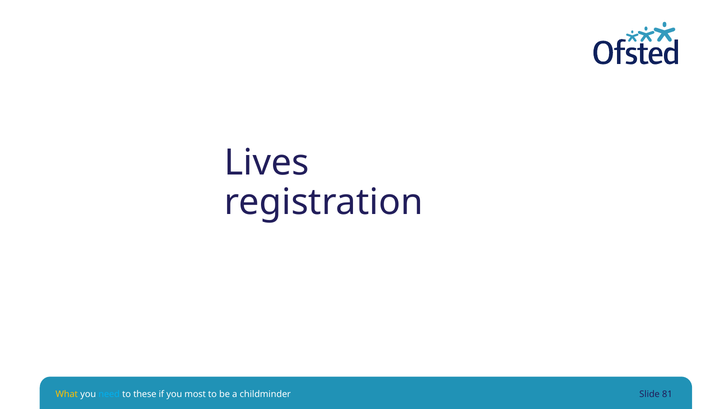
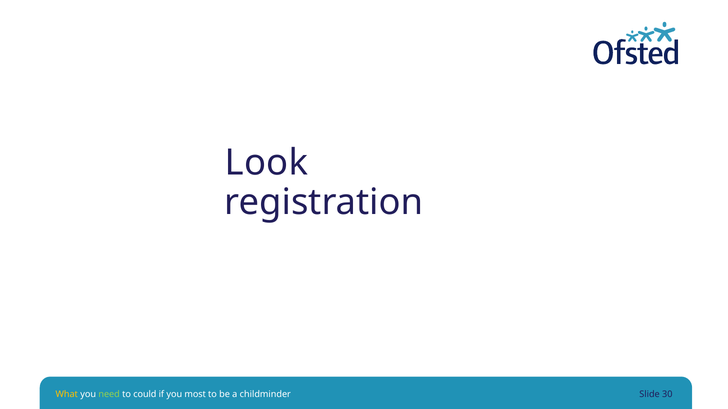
Lives: Lives -> Look (266, 163)
need colour: light blue -> light green (109, 395)
these: these -> could (145, 395)
81: 81 -> 30 (667, 395)
